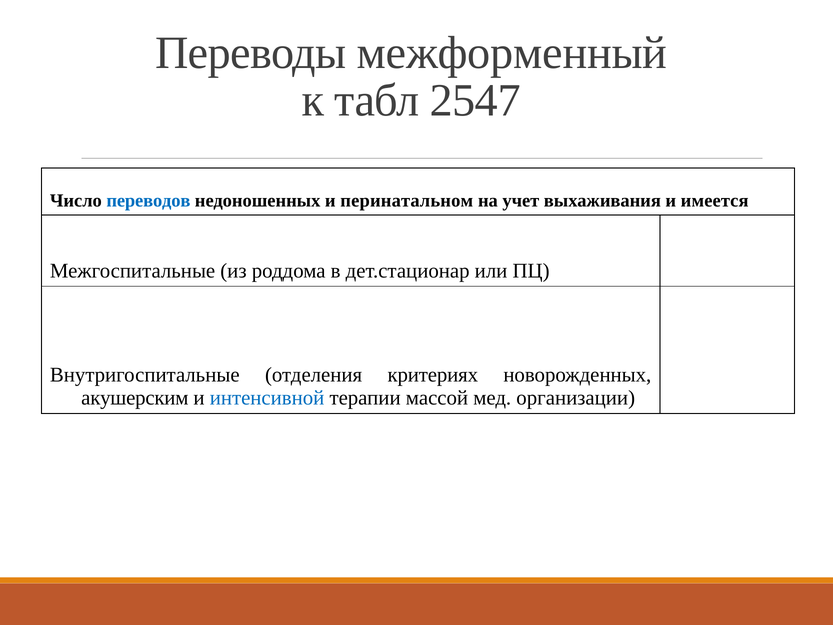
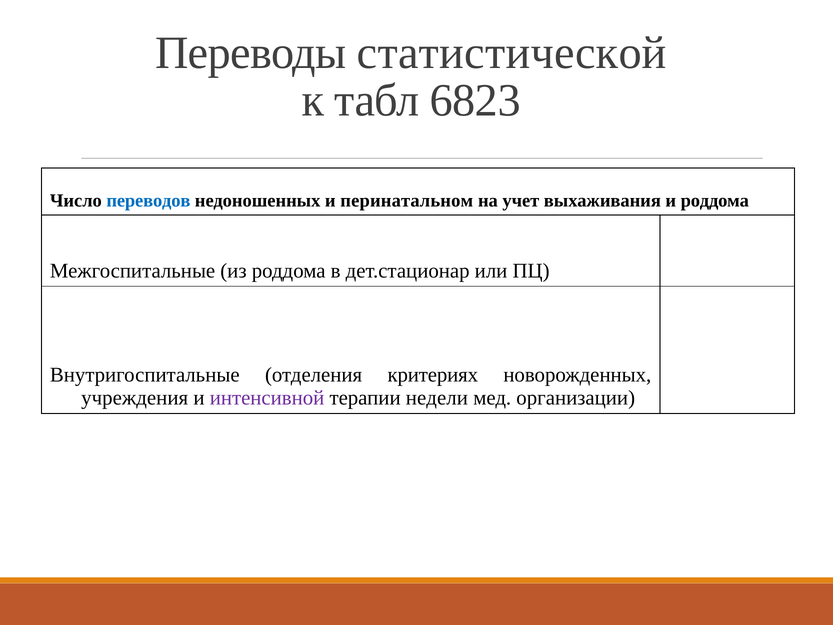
межформенный: межформенный -> статистической (512, 53)
2547: 2547 -> 6823 (475, 100)
и имеется: имеется -> роддома (715, 200)
акушерским: акушерским -> учреждения (135, 398)
интенсивной colour: blue -> purple (267, 398)
массой: массой -> недели (437, 398)
